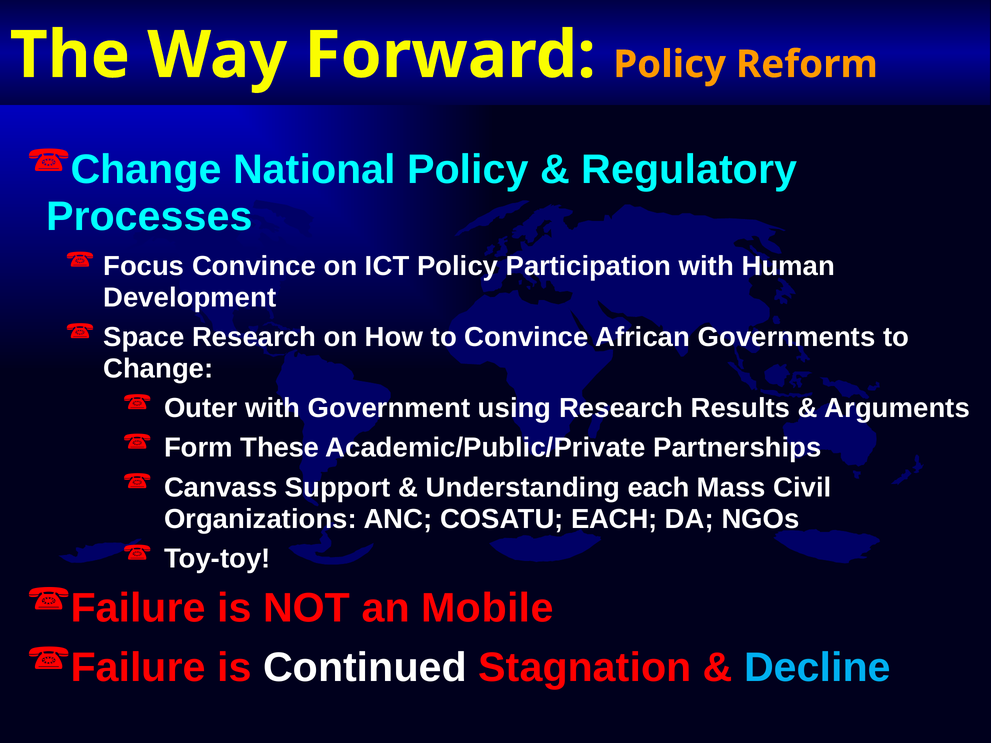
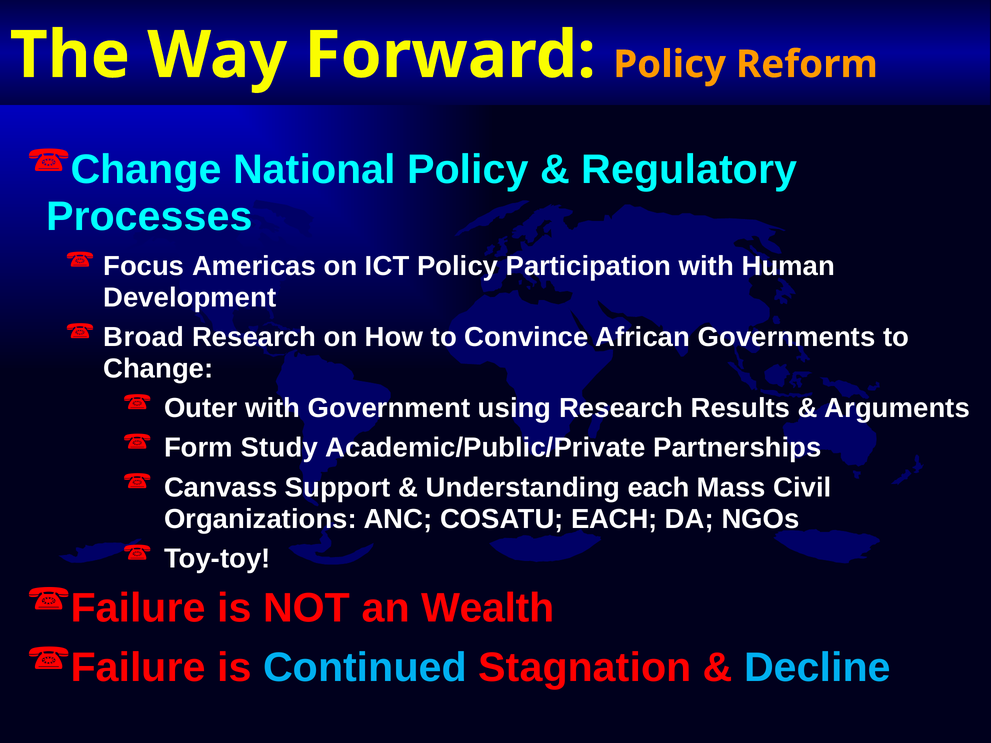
Focus Convince: Convince -> Americas (254, 266)
Space: Space -> Broad (144, 337)
These: These -> Study (279, 448)
Mobile: Mobile -> Wealth (488, 609)
Continued colour: white -> light blue (365, 668)
